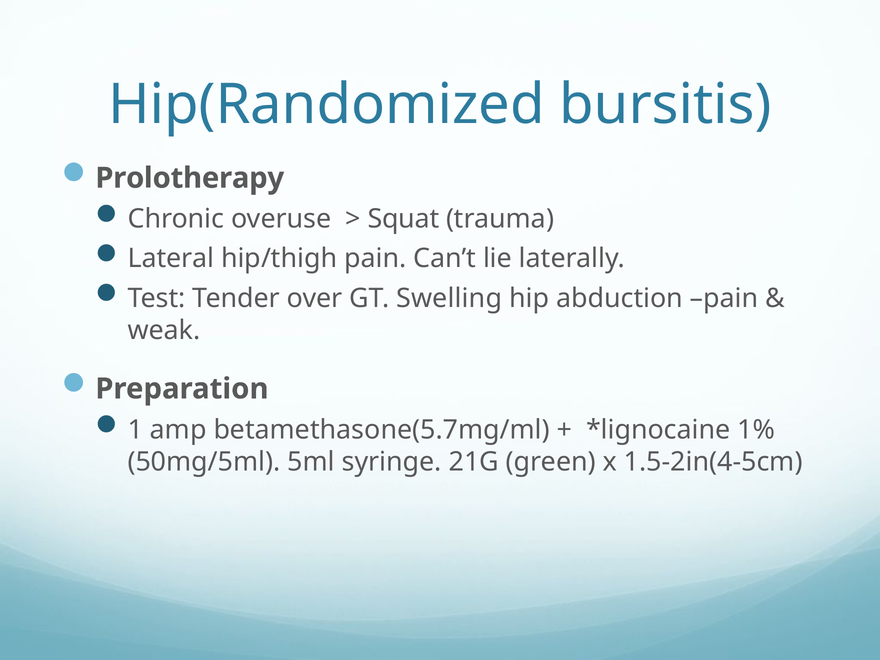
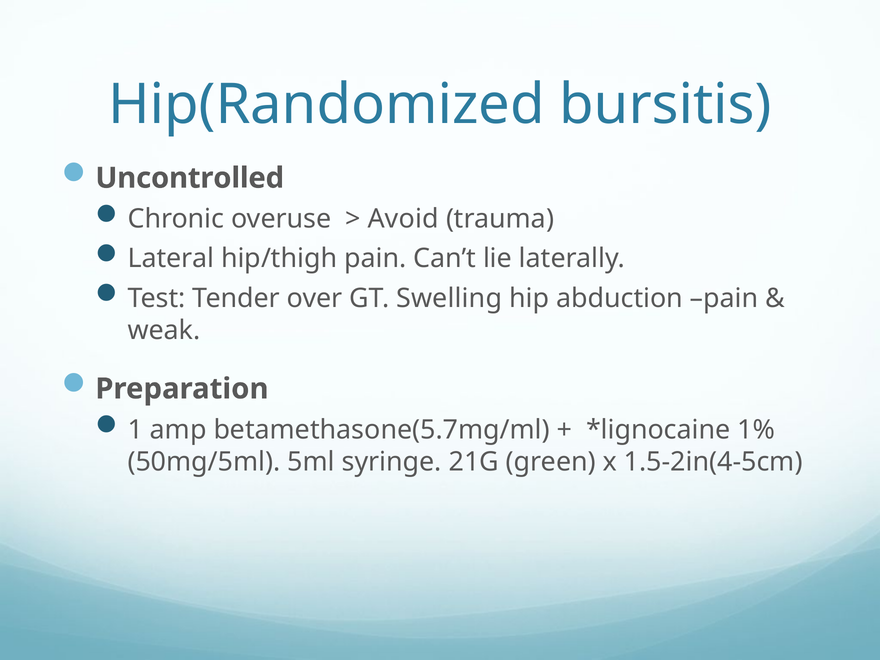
Prolotherapy: Prolotherapy -> Uncontrolled (190, 178)
Squat: Squat -> Avoid (403, 219)
